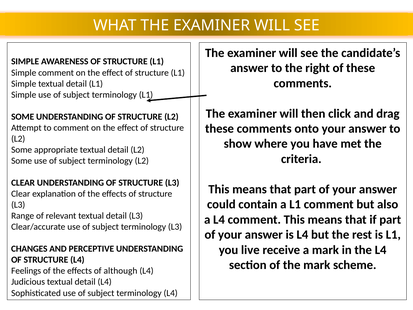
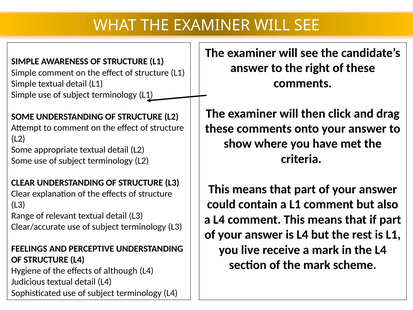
CHANGES: CHANGES -> FEELINGS (29, 249)
Feelings: Feelings -> Hygiene (26, 271)
